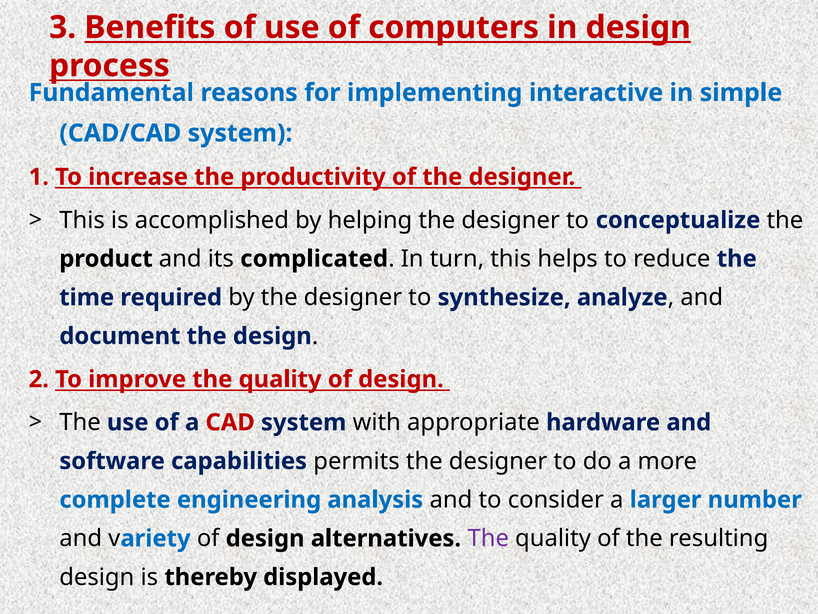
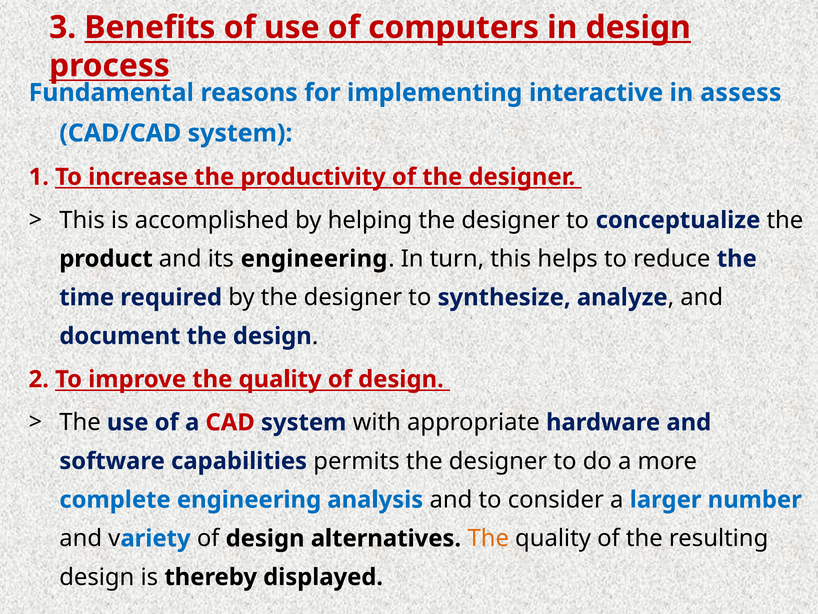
simple: simple -> assess (741, 93)
its complicated: complicated -> engineering (314, 259)
The colour: purple -> orange (488, 538)
